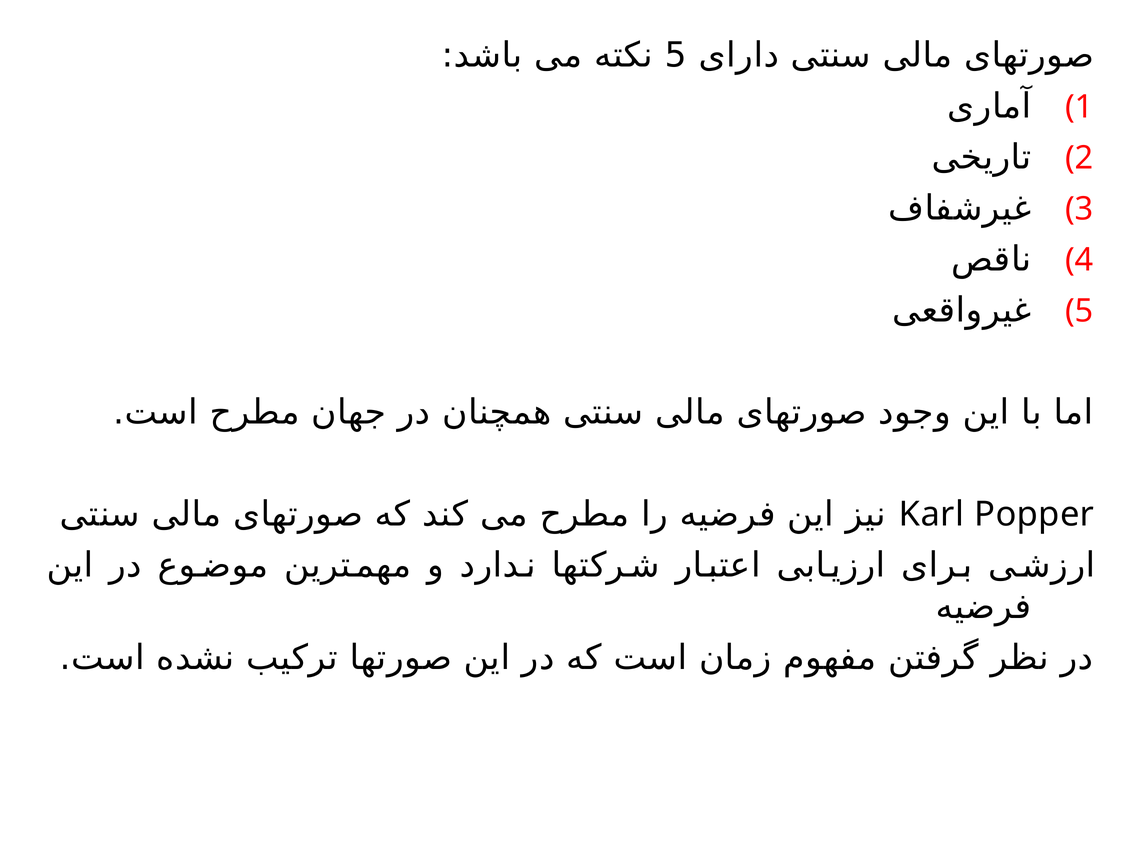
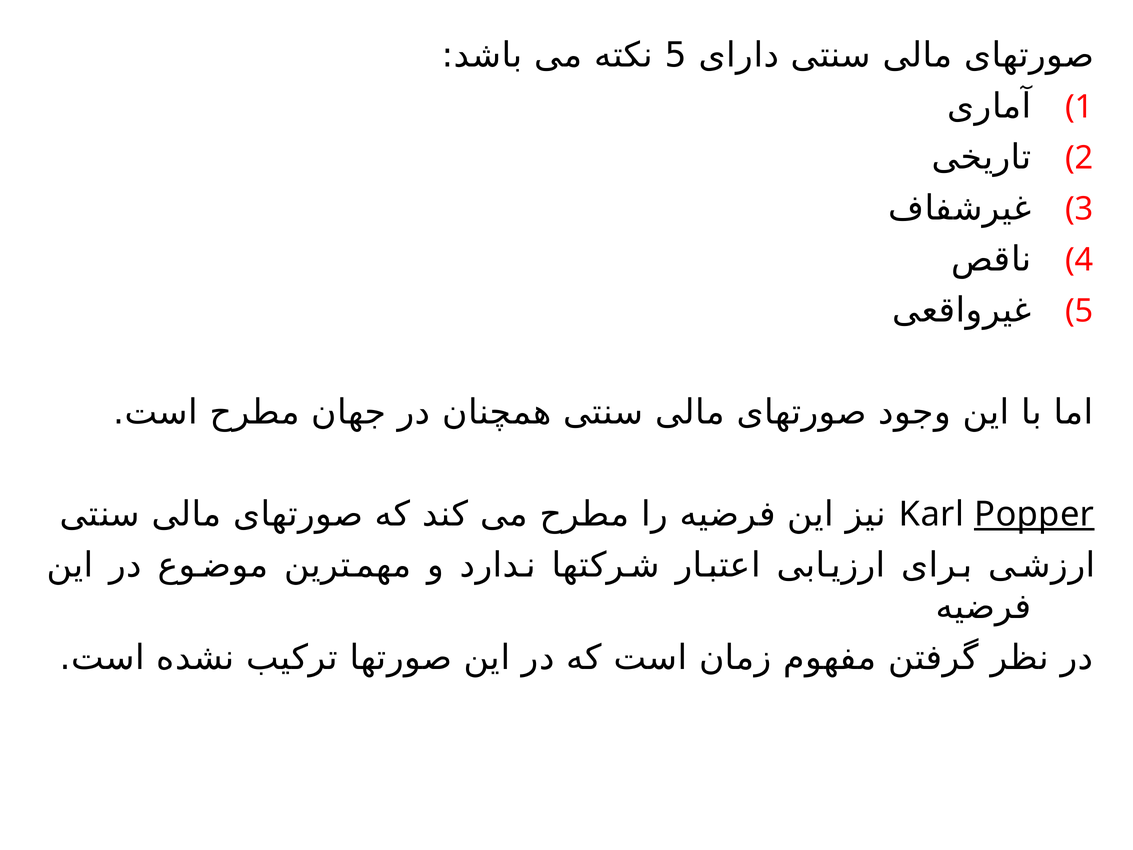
Popper underline: none -> present (1034, 514)
